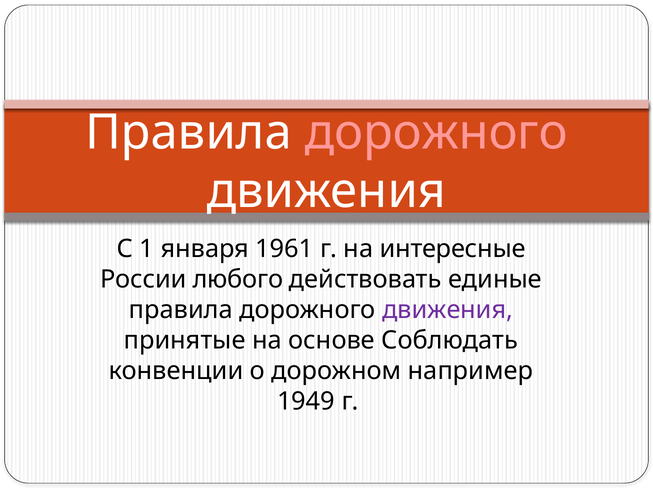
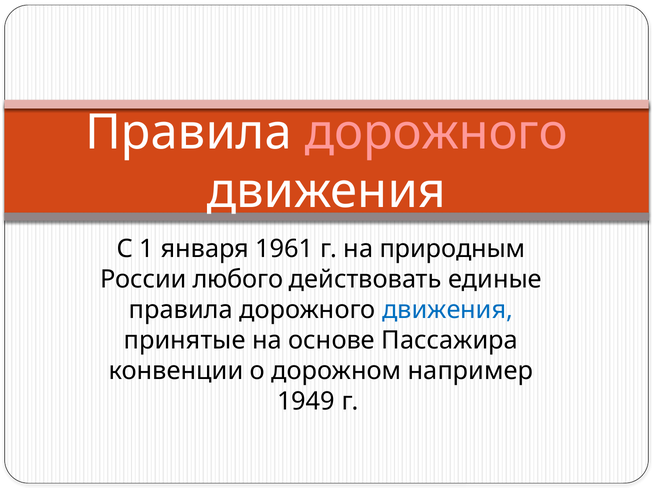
интересные: интересные -> природным (453, 249)
движения colour: purple -> blue (448, 310)
Соблюдать: Соблюдать -> Пассажира (450, 340)
